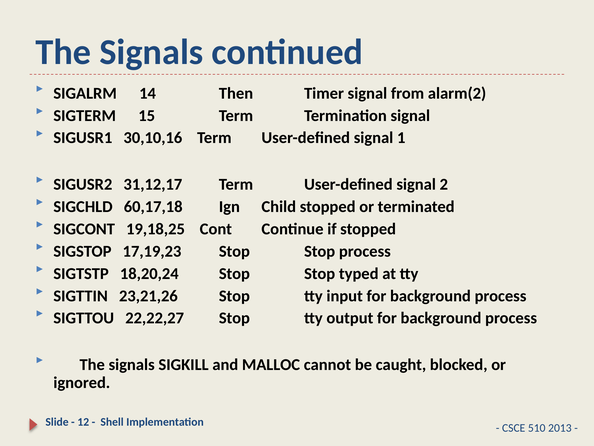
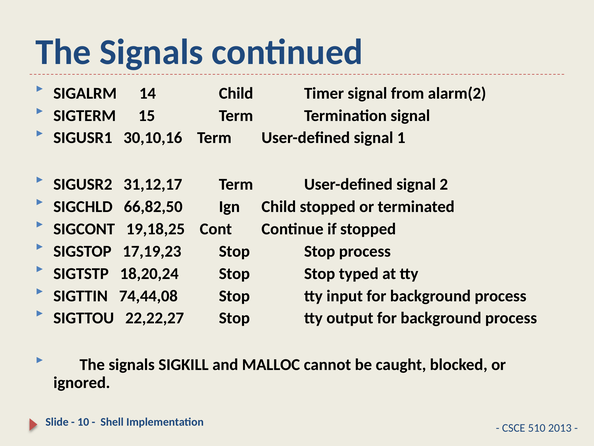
14 Then: Then -> Child (236, 93)
60,17,18: 60,17,18 -> 66,82,50 (153, 206)
23,21,26: 23,21,26 -> 74,44,08 (148, 296)
12: 12 -> 10 (83, 422)
